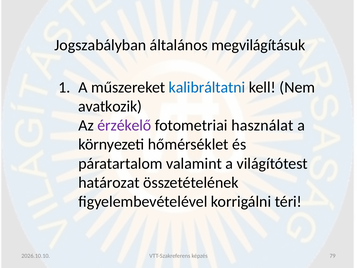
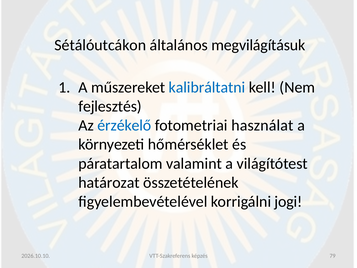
Jogszabályban: Jogszabályban -> Sétálóutcákon (100, 45)
avatkozik: avatkozik -> fejlesztés (110, 106)
érzékelő colour: purple -> blue (124, 125)
téri: téri -> jogi (288, 201)
